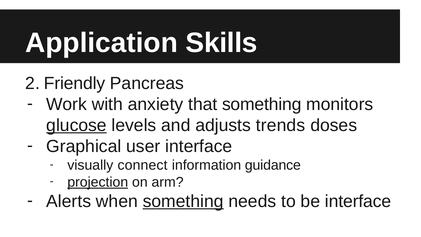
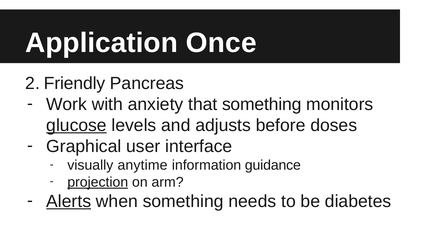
Skills: Skills -> Once (221, 43)
trends: trends -> before (281, 125)
connect: connect -> anytime (143, 165)
Alerts underline: none -> present (69, 201)
something underline: present -> none (183, 201)
be interface: interface -> diabetes (358, 201)
